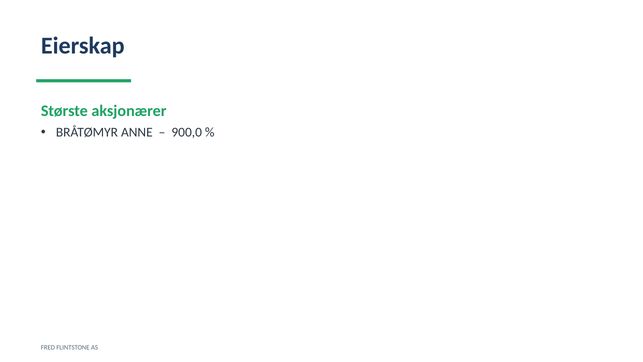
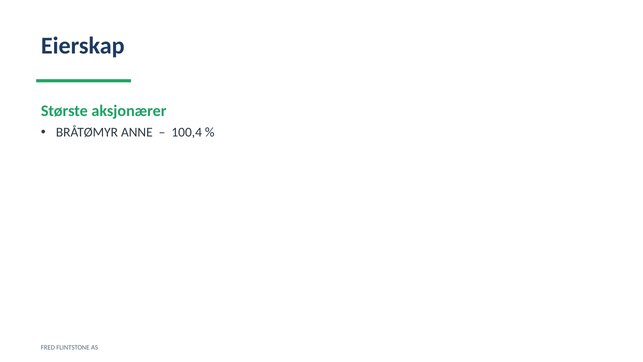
900,0: 900,0 -> 100,4 (187, 132)
